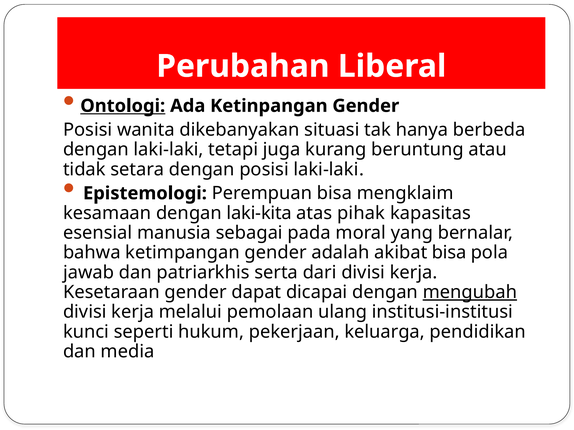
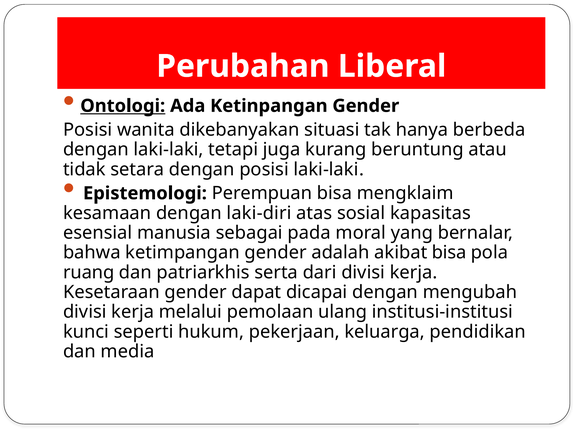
laki-kita: laki-kita -> laki-diri (259, 213)
pihak: pihak -> sosial (361, 213)
jawab: jawab -> ruang (89, 273)
mengubah underline: present -> none (470, 292)
